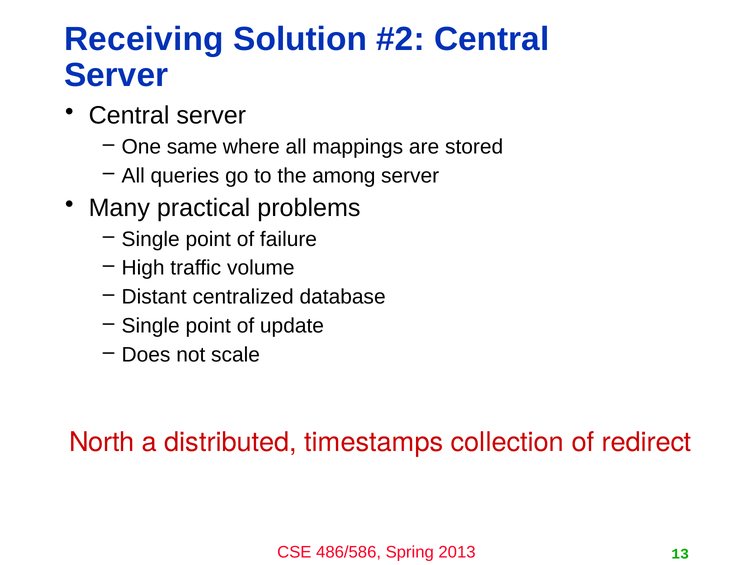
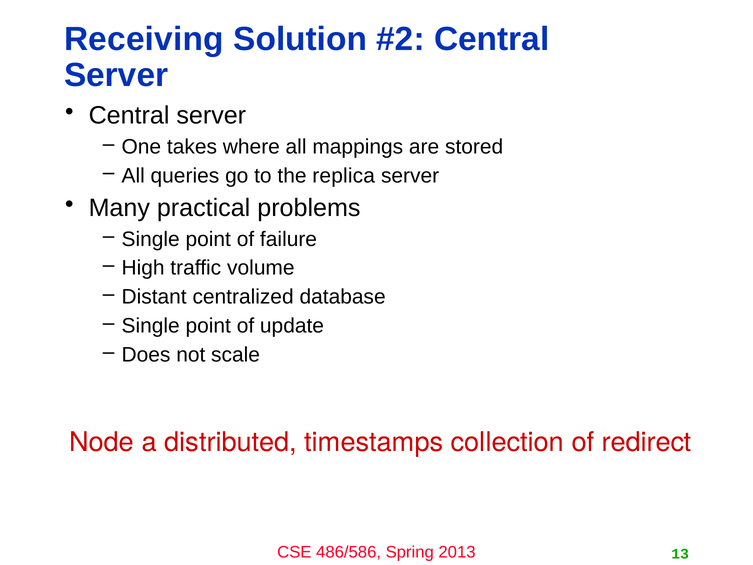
same: same -> takes (192, 147)
among: among -> replica (344, 176)
North: North -> Node (102, 442)
